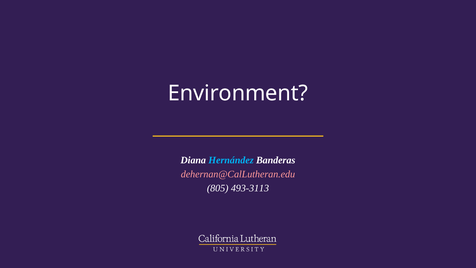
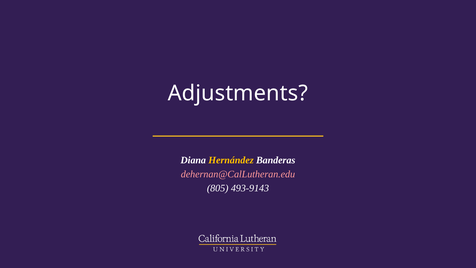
Environment: Environment -> Adjustments (238, 93)
Hernández colour: light blue -> yellow (231, 160)
493-3113: 493-3113 -> 493-9143 (250, 188)
